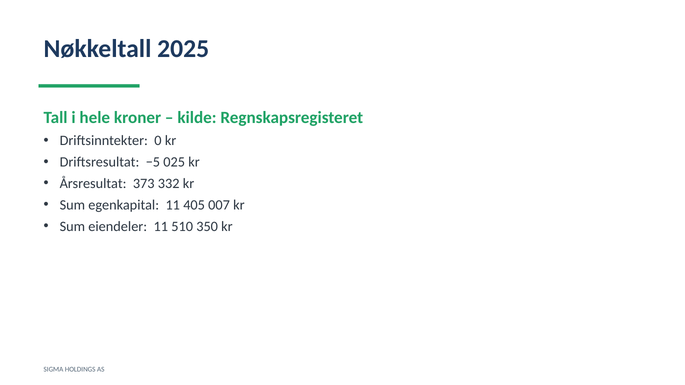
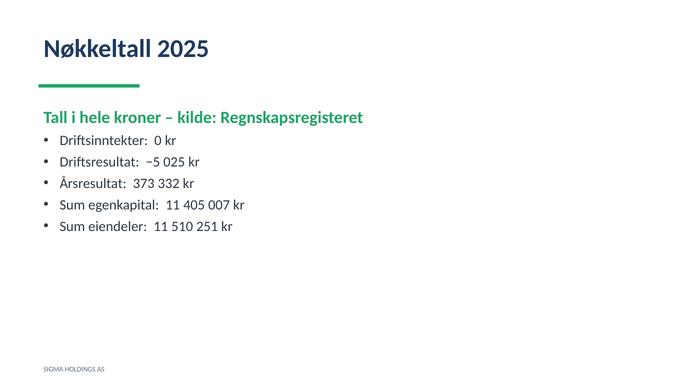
350: 350 -> 251 (207, 227)
